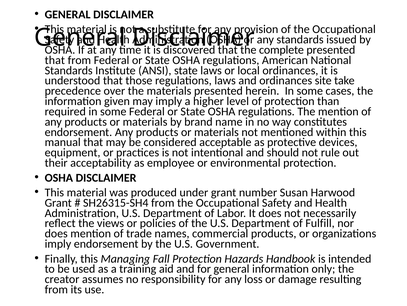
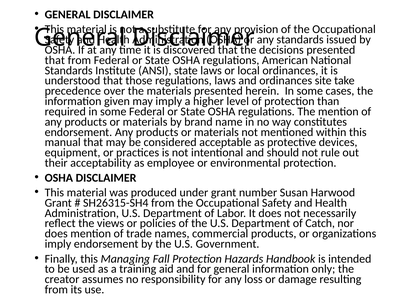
complete: complete -> decisions (281, 50)
Fulfill: Fulfill -> Catch (320, 223)
